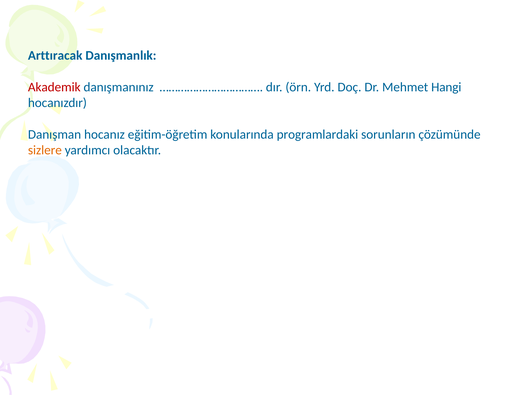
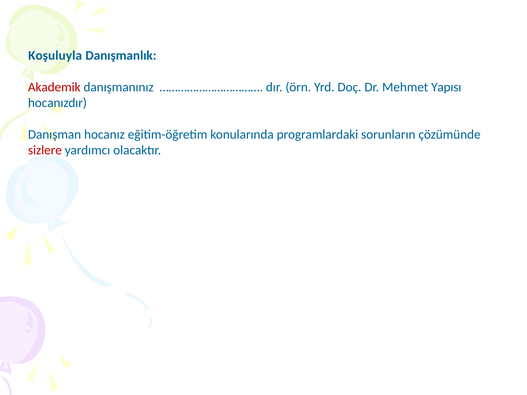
Arttıracak: Arttıracak -> Koşuluyla (55, 55)
Hangi: Hangi -> Yapısı (446, 87)
sizlere colour: orange -> red (45, 150)
